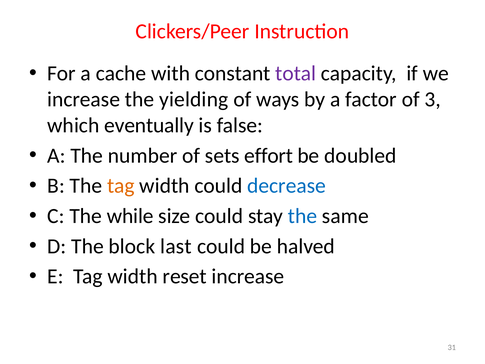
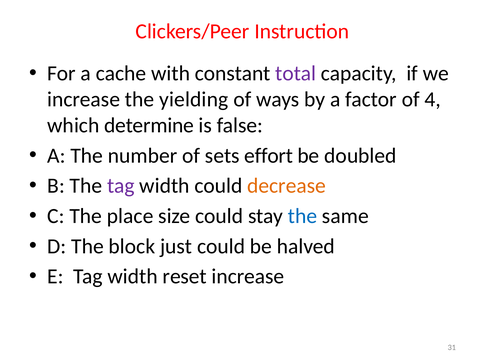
3: 3 -> 4 (433, 99)
eventually: eventually -> determine (149, 125)
tag colour: orange -> purple (121, 186)
decrease colour: blue -> orange (287, 186)
while: while -> place (130, 216)
last: last -> just (176, 246)
